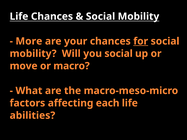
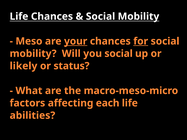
More: More -> Meso (29, 41)
your underline: none -> present (76, 41)
move: move -> likely (23, 66)
macro: macro -> status (72, 66)
